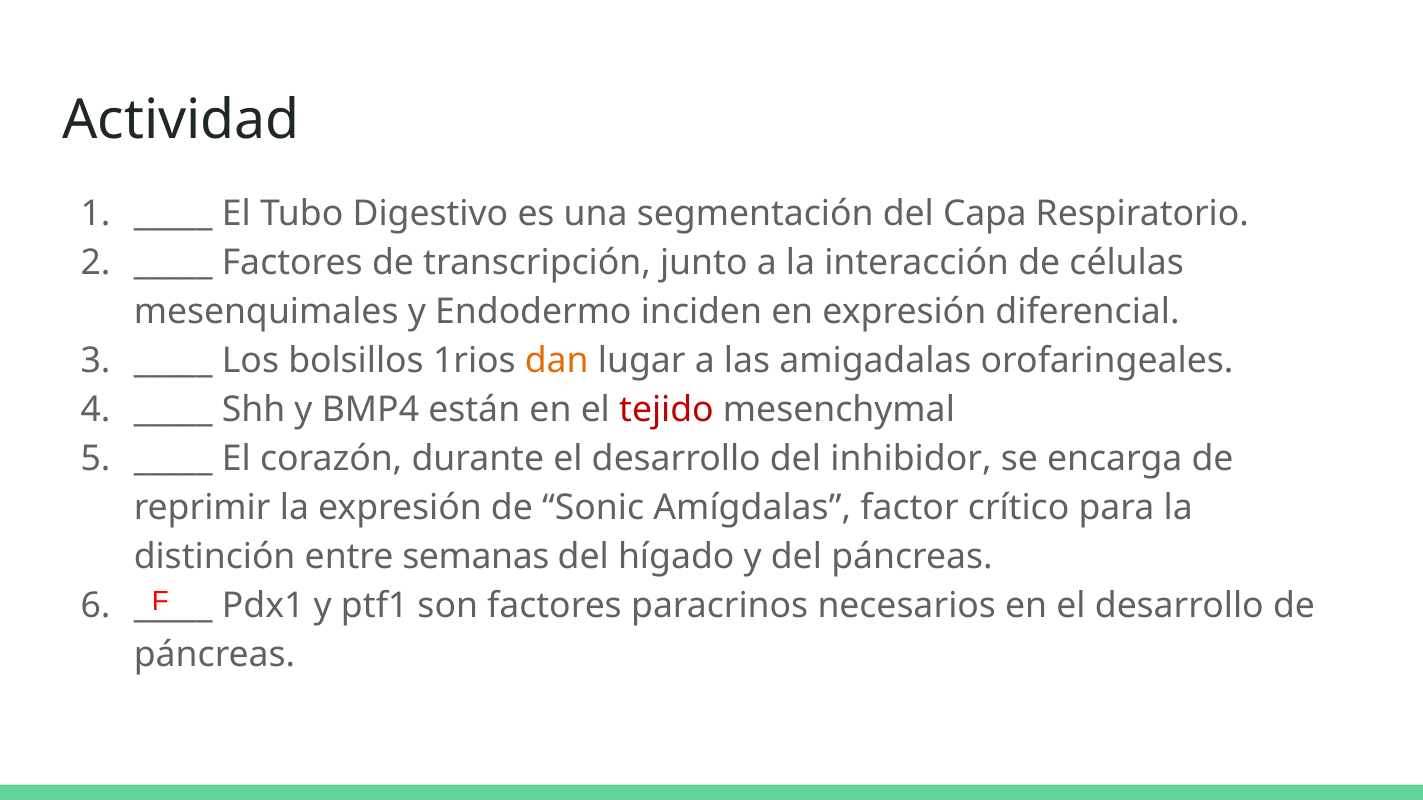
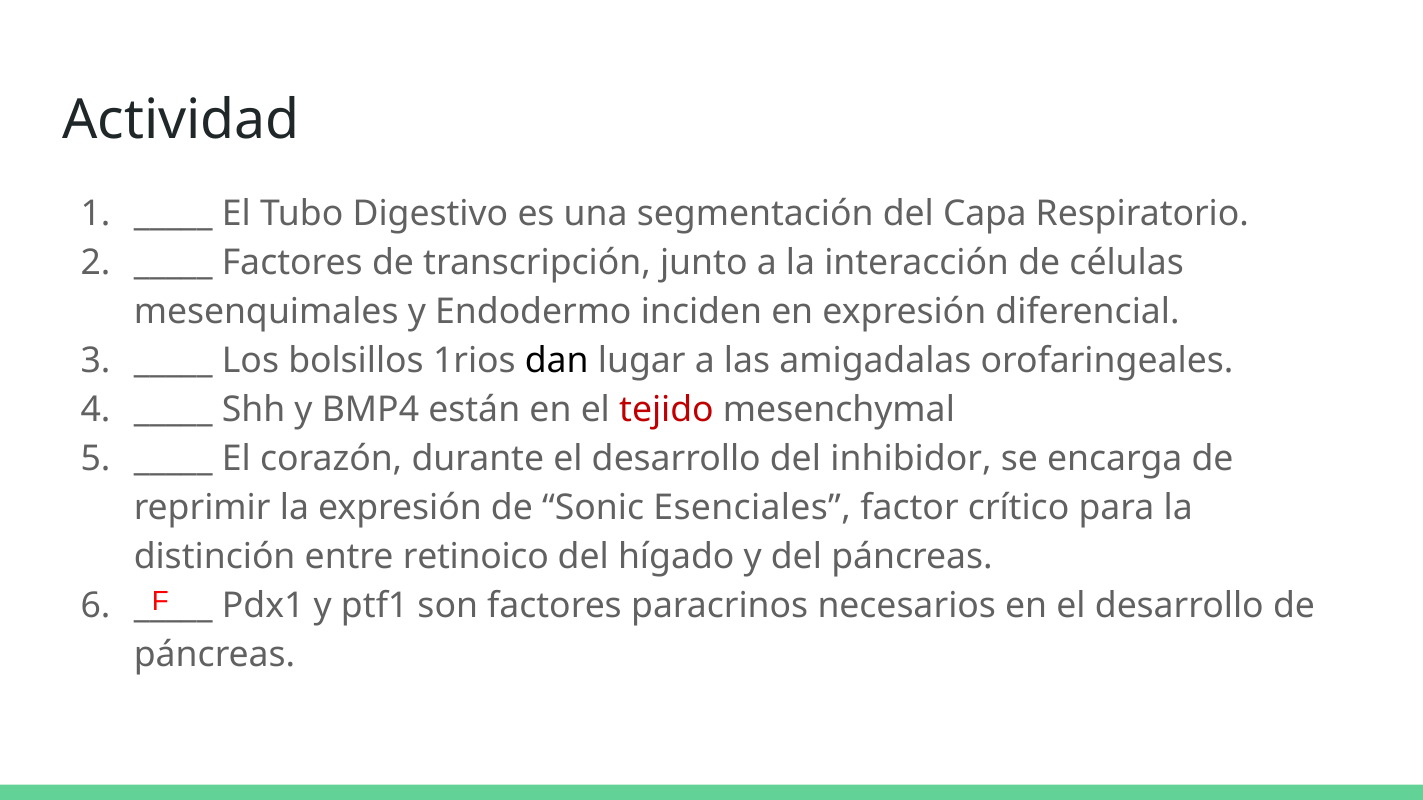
dan colour: orange -> black (557, 361)
Amígdalas: Amígdalas -> Esenciales (752, 508)
semanas: semanas -> retinoico (476, 557)
